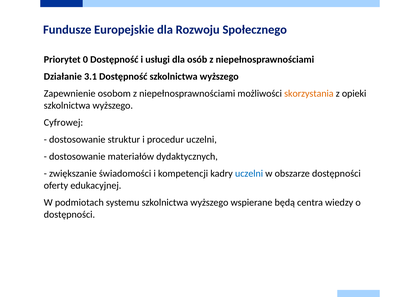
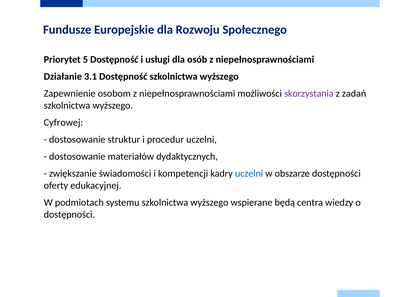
0: 0 -> 5 (85, 60)
skorzystania colour: orange -> purple (309, 94)
opieki: opieki -> zadań (354, 94)
